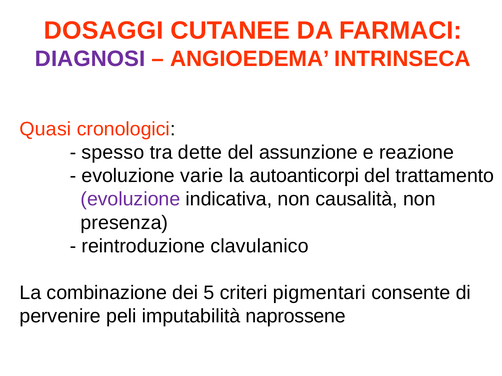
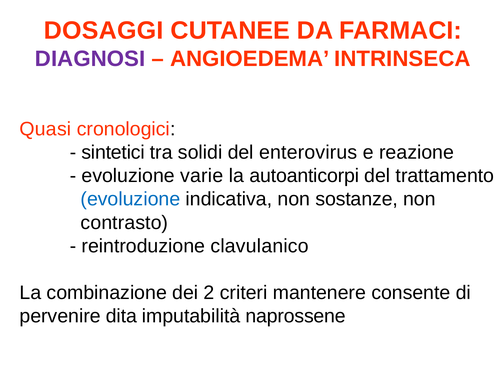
spesso: spesso -> sintetici (113, 153)
dette: dette -> solidi (200, 153)
assunzione: assunzione -> enterovirus (308, 153)
evoluzione colour: purple -> blue (130, 199)
causalità: causalità -> sostanze (357, 199)
presenza: presenza -> contrasto (124, 223)
5: 5 -> 2 (209, 293)
pigmentari: pigmentari -> mantenere (319, 293)
peli: peli -> dita (121, 317)
